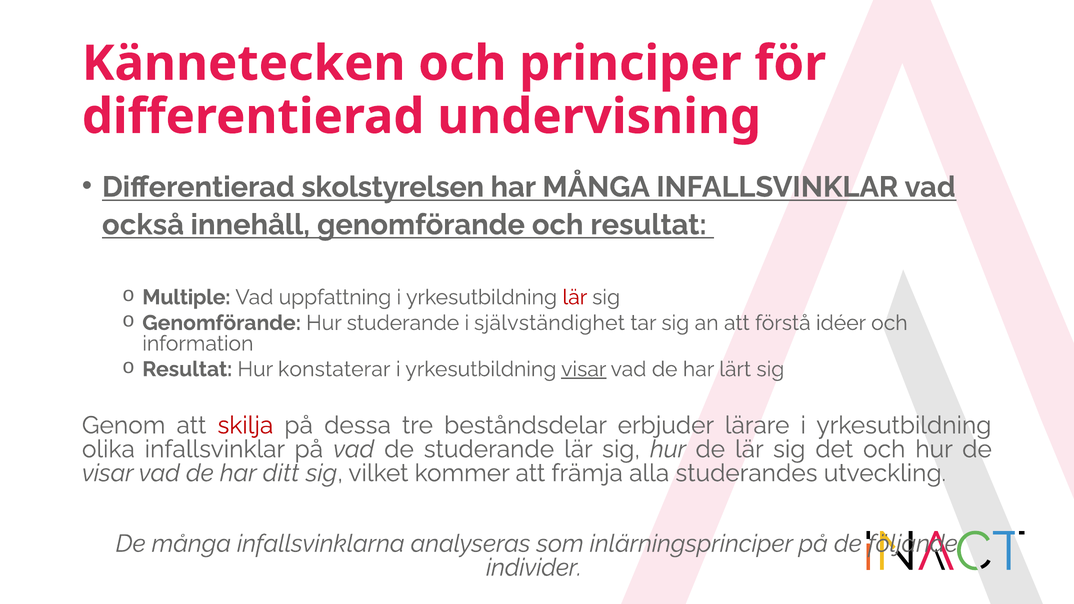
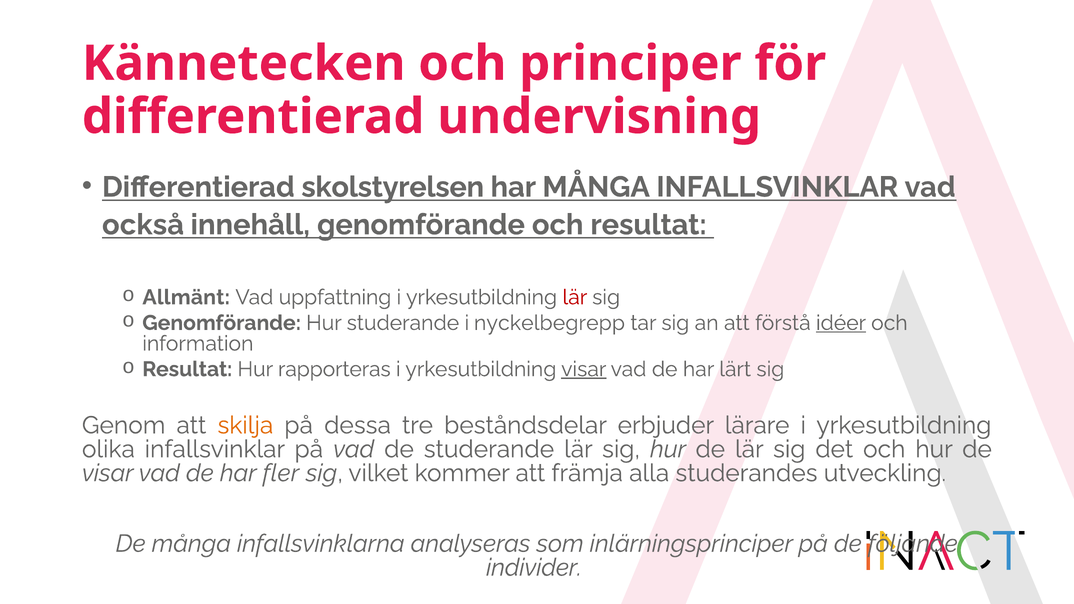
Multiple: Multiple -> Allmänt (186, 297)
självständighet: självständighet -> nyckelbegrepp (549, 323)
idéer underline: none -> present (841, 323)
konstaterar: konstaterar -> rapporteras (334, 369)
skilja colour: red -> orange (245, 425)
ditt: ditt -> fler (281, 473)
